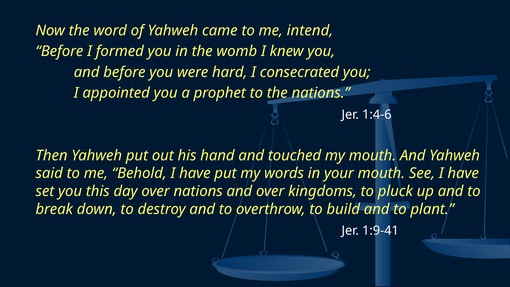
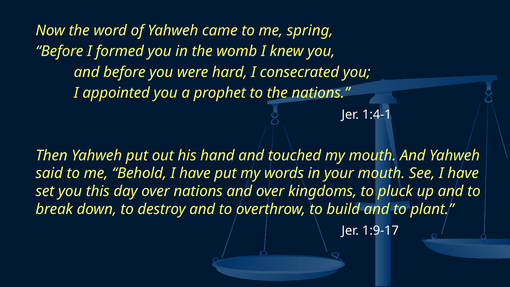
intend: intend -> spring (310, 30)
1:4-6: 1:4-6 -> 1:4-1 (377, 114)
1:9-41: 1:9-41 -> 1:9-17 (380, 231)
